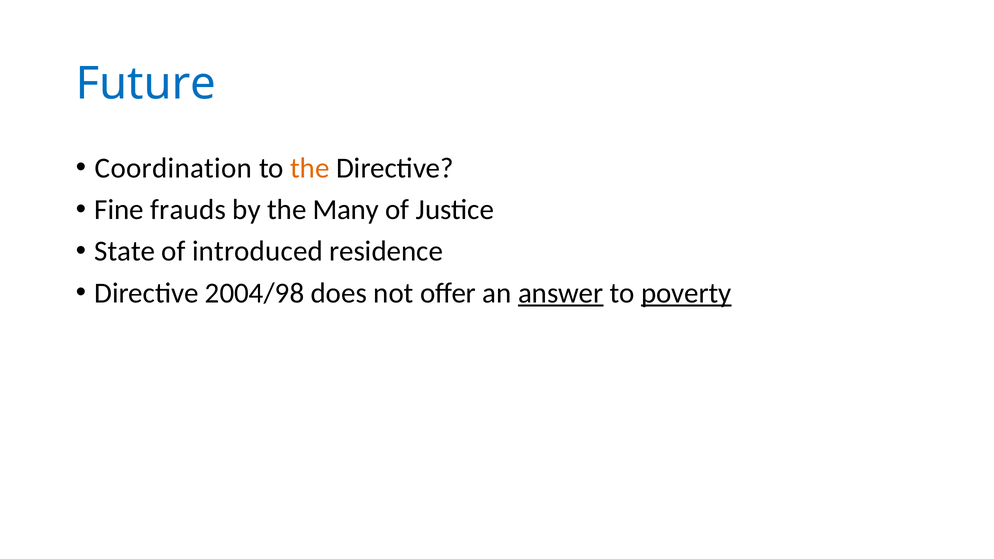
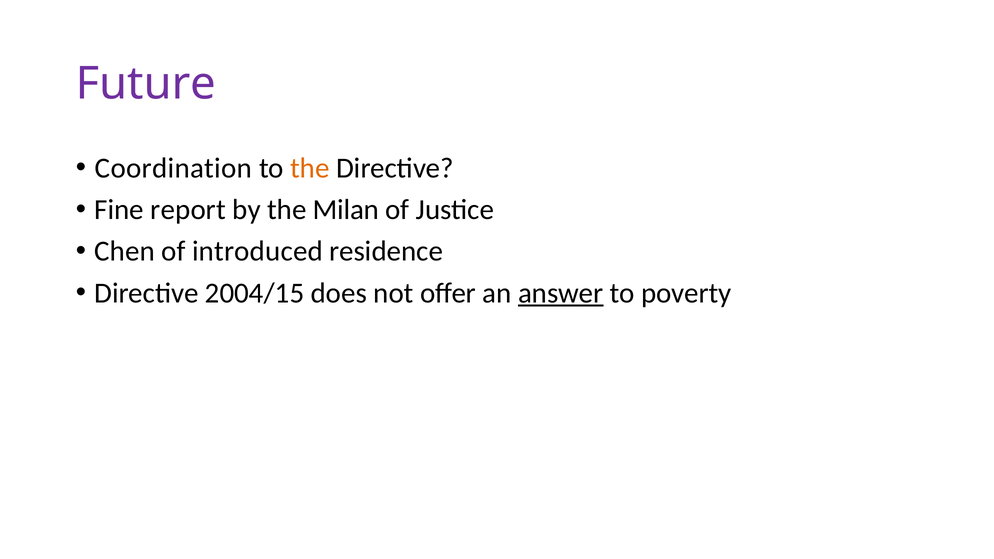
Future colour: blue -> purple (146, 83)
frauds: frauds -> report (188, 210)
Many: Many -> Milan (346, 210)
State: State -> Chen (125, 251)
2004/98: 2004/98 -> 2004/15 (255, 293)
poverty underline: present -> none (686, 293)
